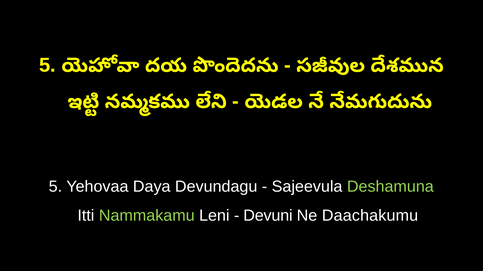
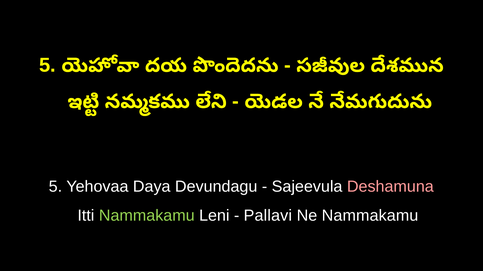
Deshamuna colour: light green -> pink (390, 187)
Devuni: Devuni -> Pallavi (268, 216)
Ne Daachakumu: Daachakumu -> Nammakamu (370, 216)
